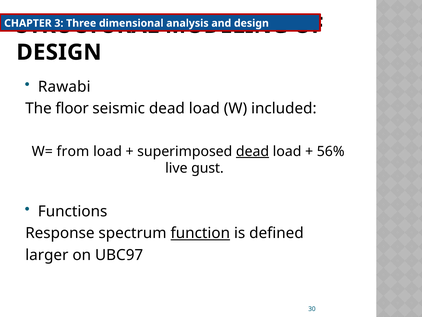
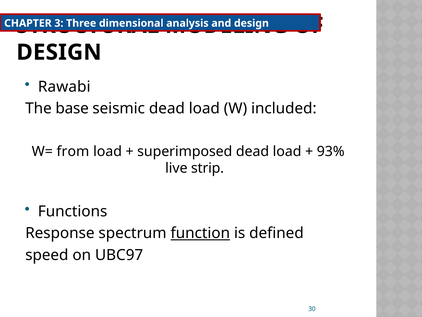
floor: floor -> base (72, 108)
dead underline: present -> none (253, 151)
56%: 56% -> 93% (331, 151)
gust: gust -> strip (207, 168)
larger: larger -> speed (47, 255)
